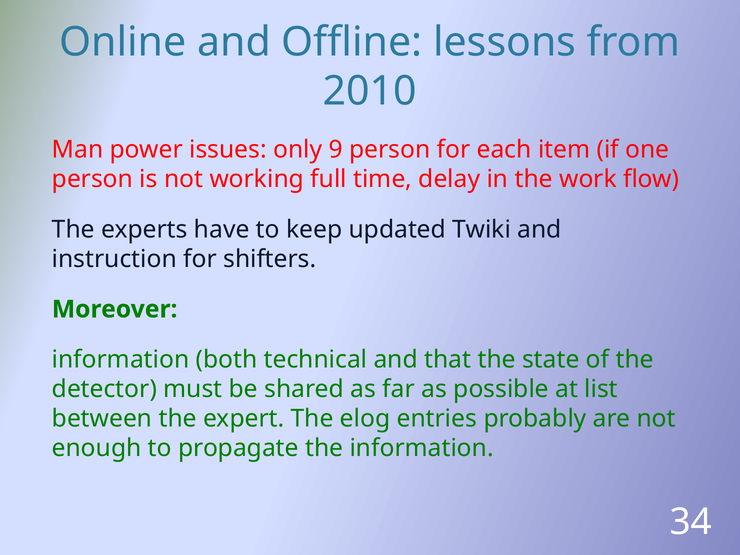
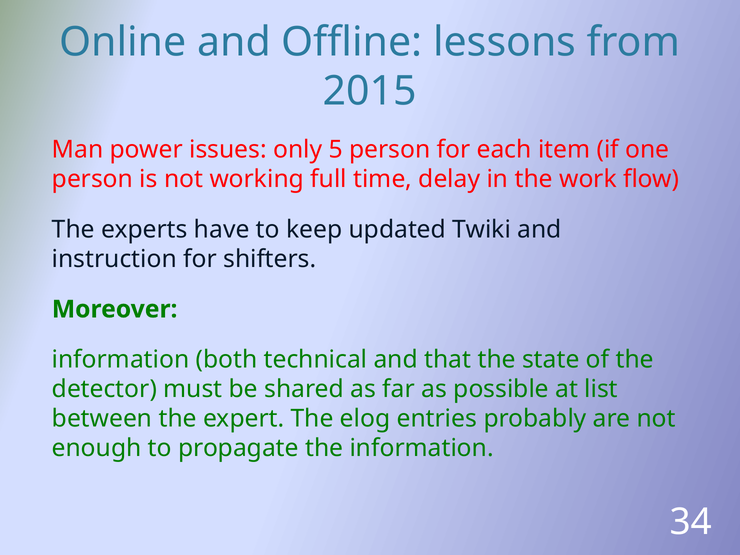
2010: 2010 -> 2015 (370, 91)
9: 9 -> 5 (336, 150)
